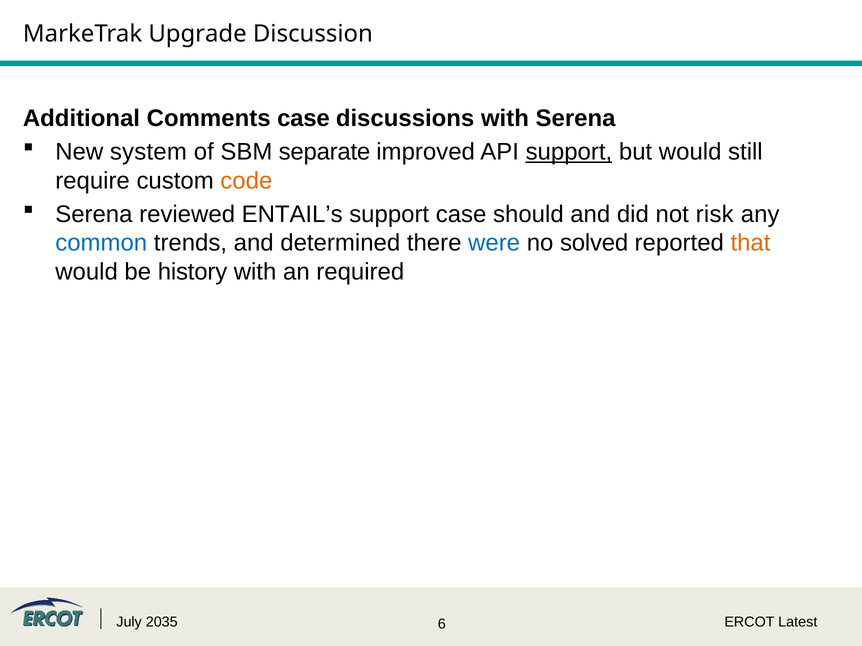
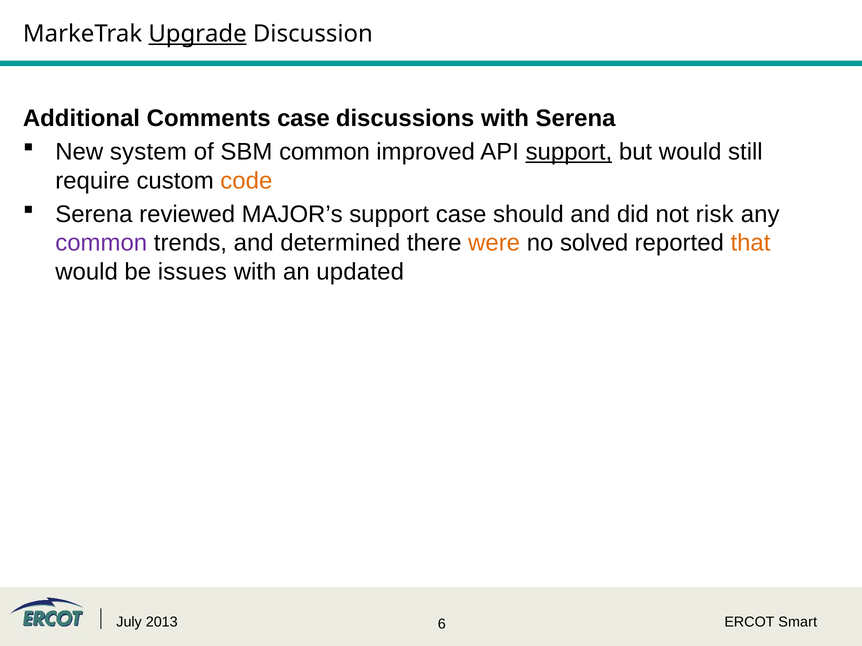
Upgrade underline: none -> present (198, 34)
SBM separate: separate -> common (324, 152)
ENTAIL’s: ENTAIL’s -> MAJOR’s (292, 214)
common colour: blue -> purple (101, 243)
were colour: blue -> orange (494, 243)
history: history -> issues (192, 272)
required: required -> updated (360, 272)
2035: 2035 -> 2013 (162, 623)
Latest: Latest -> Smart (798, 623)
